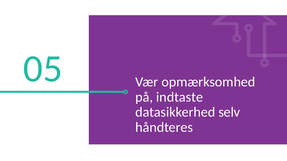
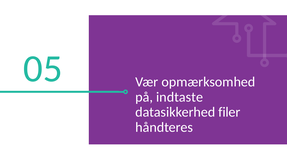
selv: selv -> filer (229, 112)
